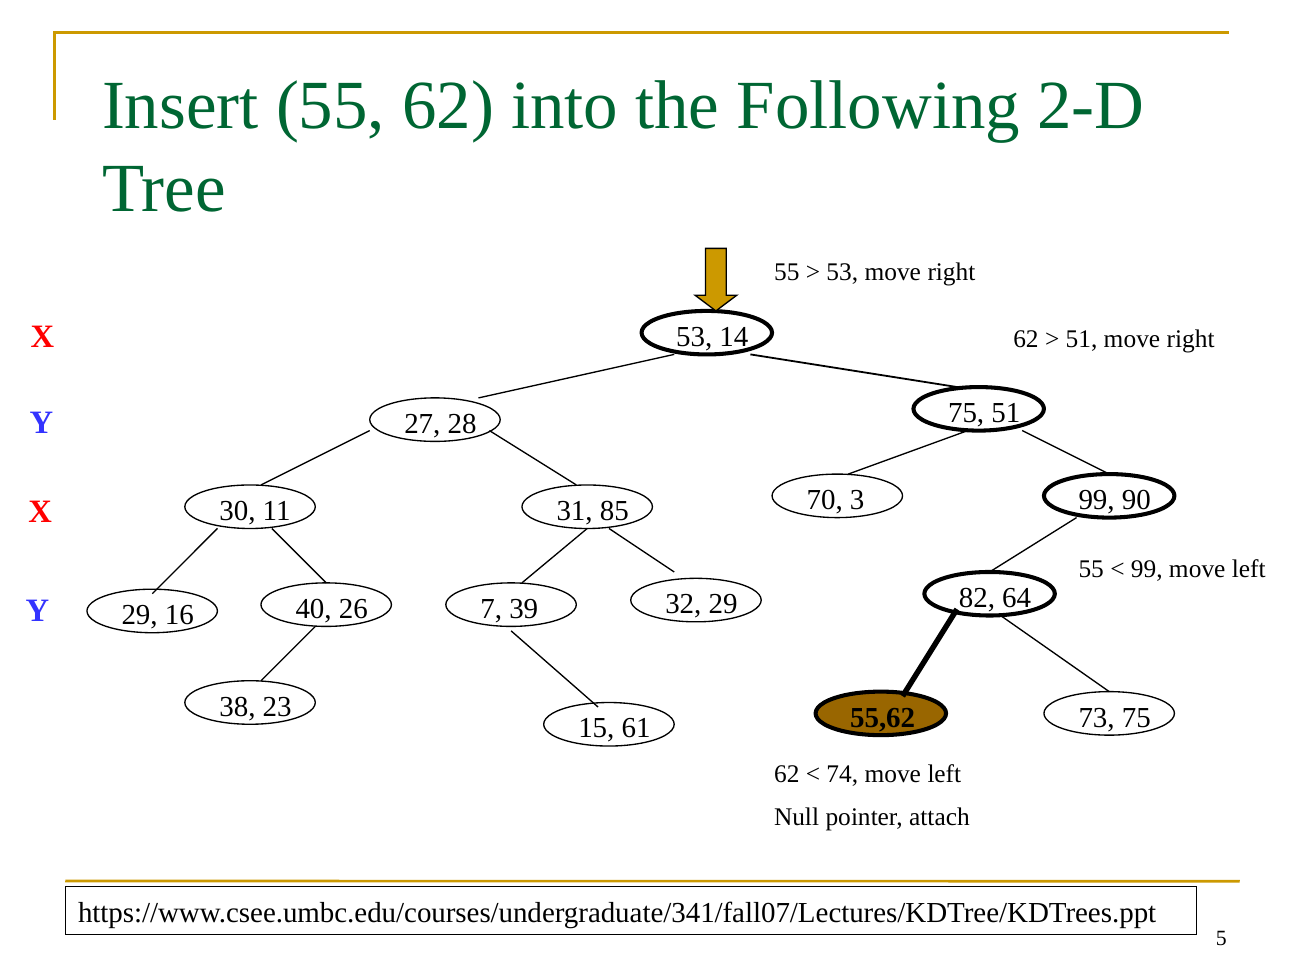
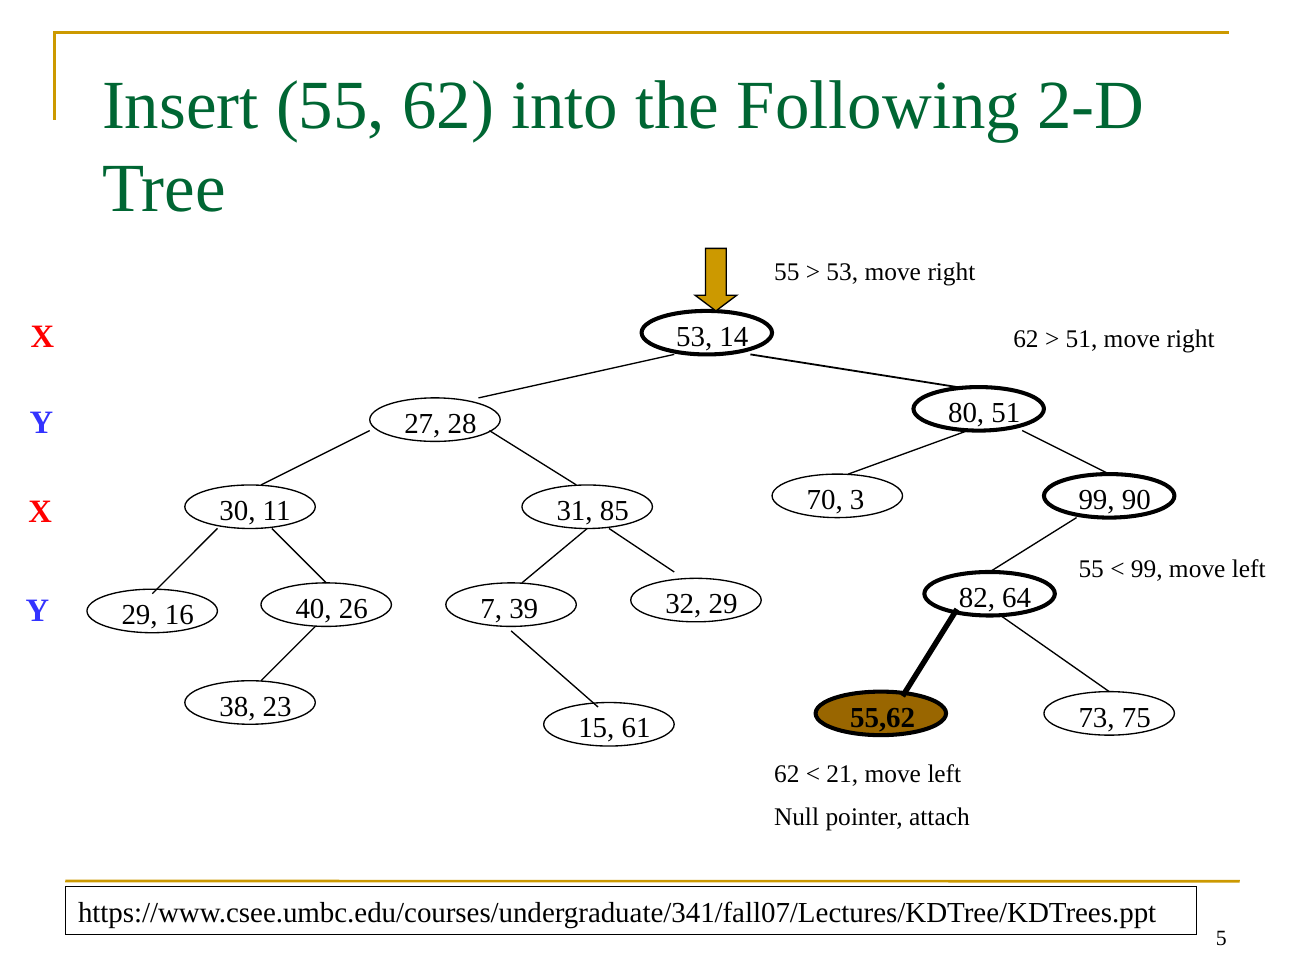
28 75: 75 -> 80 (966, 413)
74: 74 -> 21 (842, 774)
